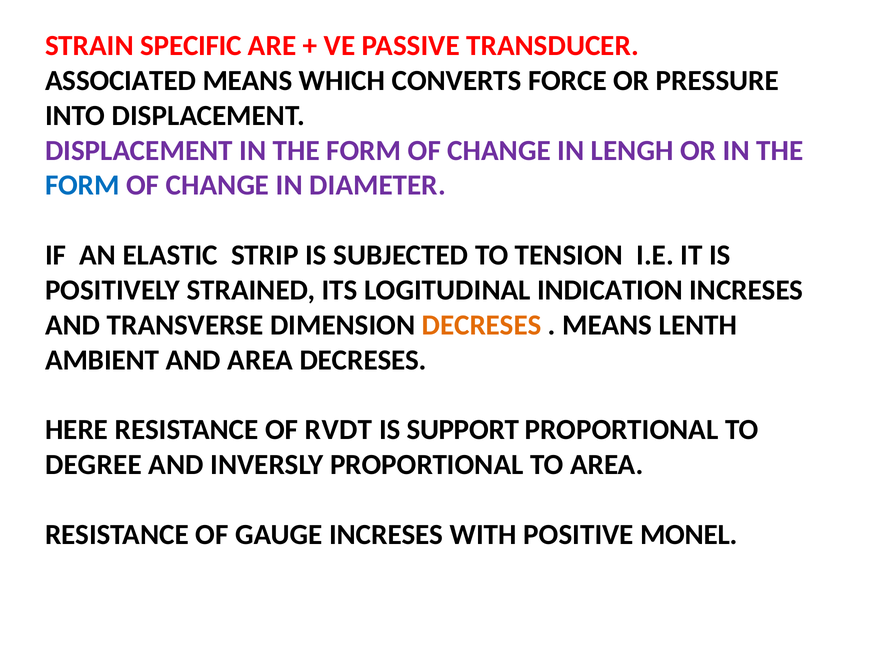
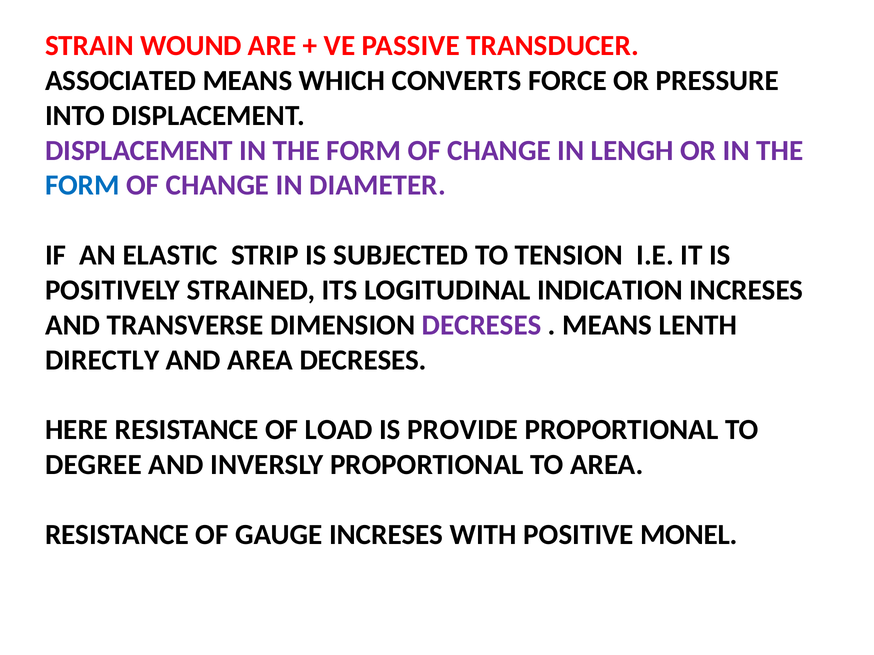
SPECIFIC: SPECIFIC -> WOUND (191, 46)
DECRESES colour: orange -> purple (482, 325)
AMBIENT: AMBIENT -> DIRECTLY (102, 360)
RVDT: RVDT -> LOAD (339, 430)
SUPPORT: SUPPORT -> PROVIDE (463, 430)
